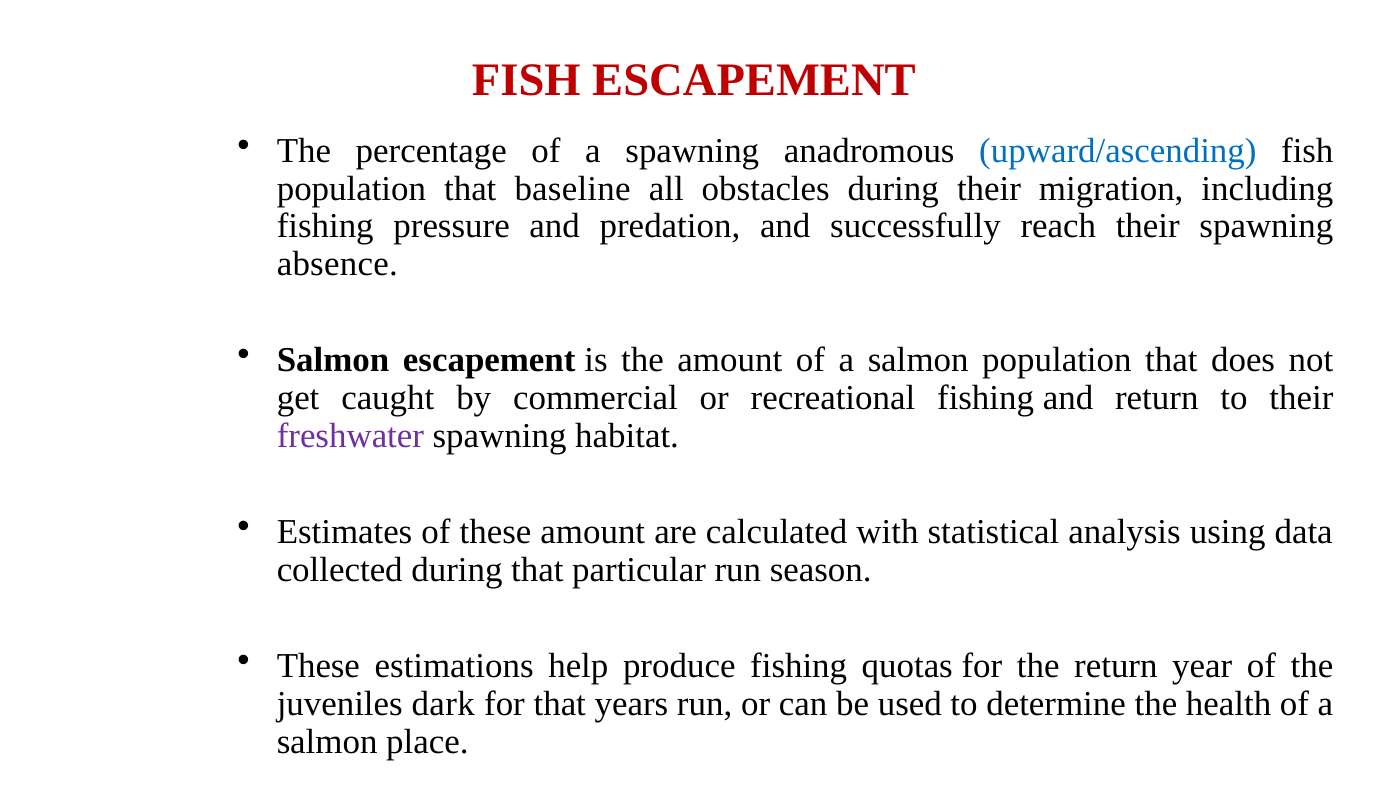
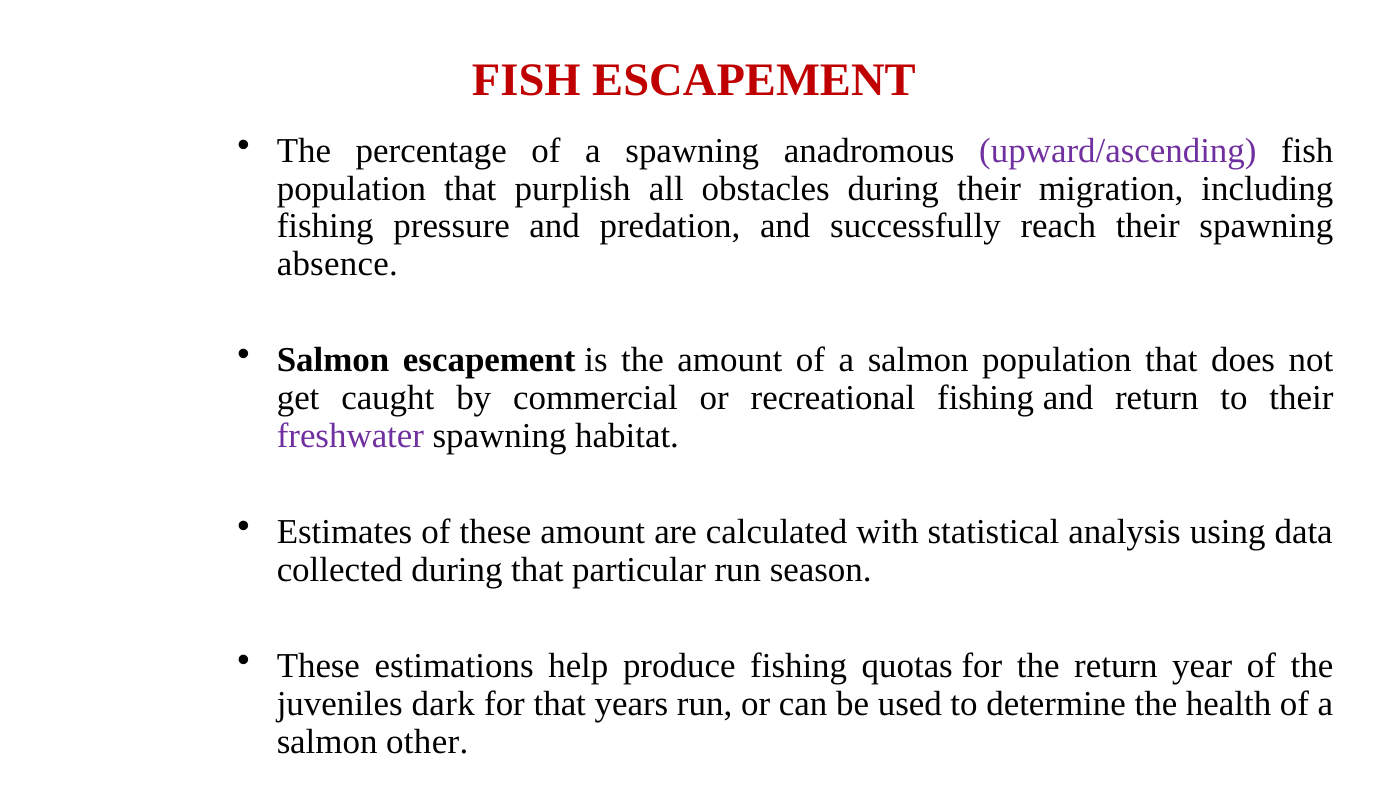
upward/ascending colour: blue -> purple (1118, 151)
baseline: baseline -> purplish (573, 189)
place: place -> other (427, 742)
